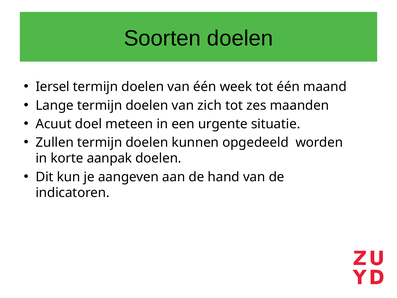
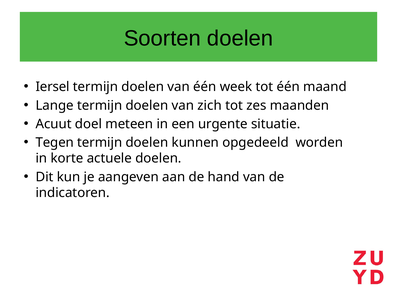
Zullen: Zullen -> Tegen (55, 142)
aanpak: aanpak -> actuele (109, 158)
